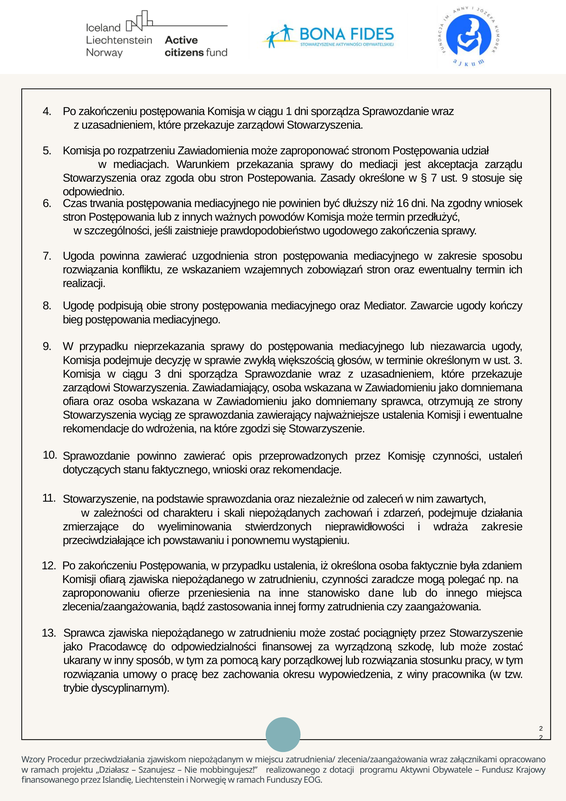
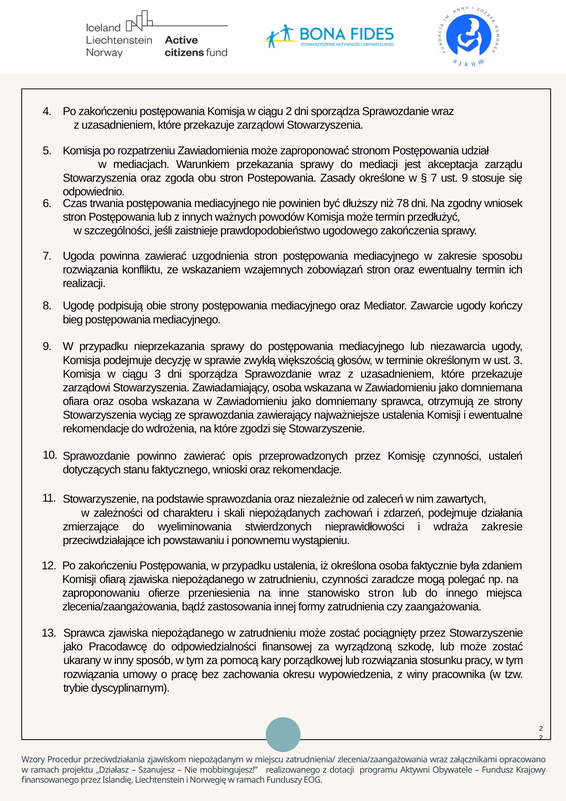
ciągu 1: 1 -> 2 (289, 111)
16: 16 -> 78 (403, 203)
stanowisko dane: dane -> stron (381, 593)
